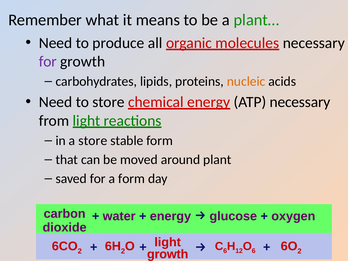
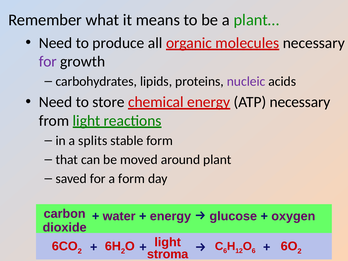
nucleic colour: orange -> purple (246, 81)
a store: store -> splits (93, 141)
growth: growth -> stroma (168, 254)
